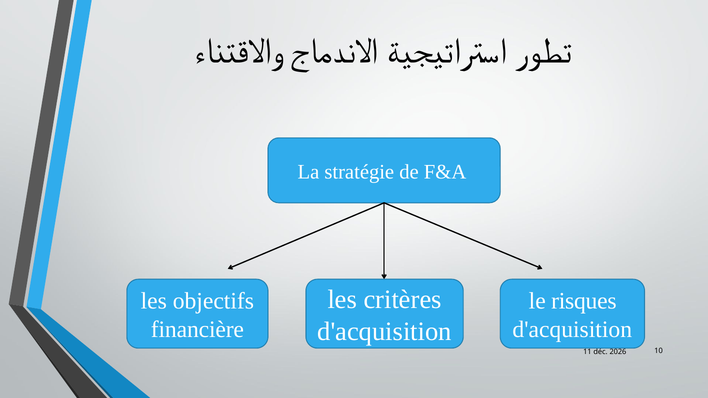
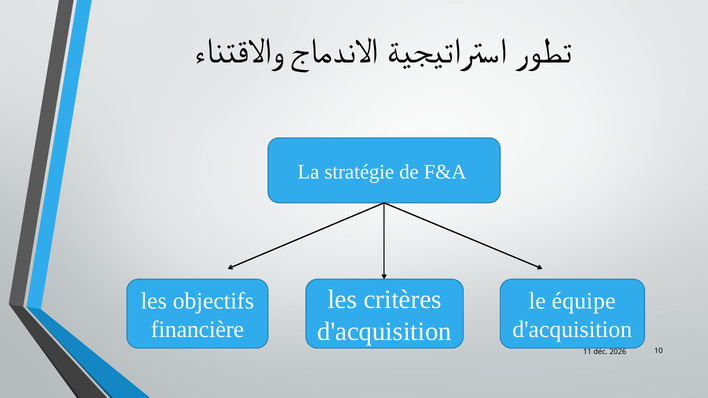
risques: risques -> équipe (584, 301)
